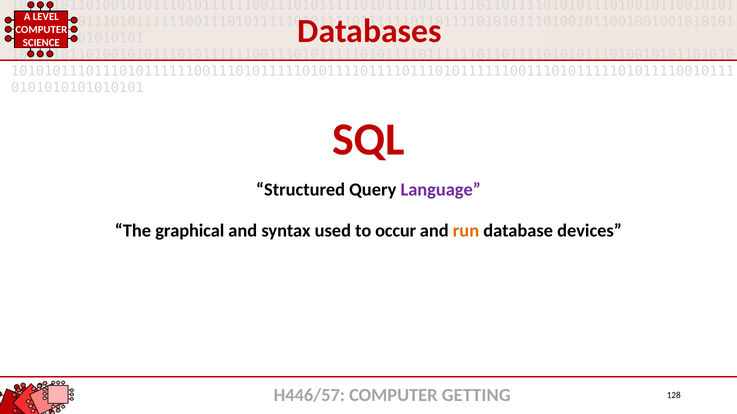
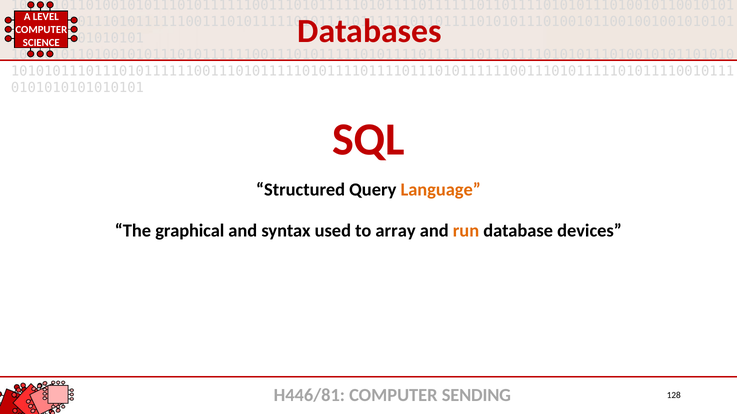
Language colour: purple -> orange (441, 190)
occur: occur -> array (396, 231)
H446/57: H446/57 -> H446/81 (309, 396)
GETTING: GETTING -> SENDING (476, 396)
